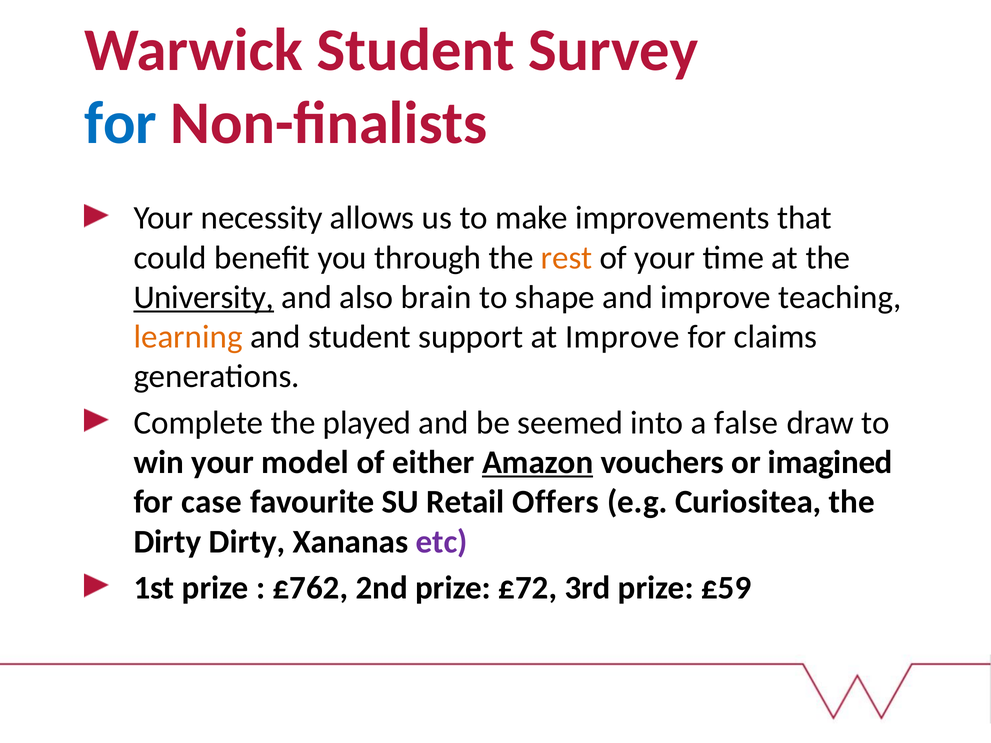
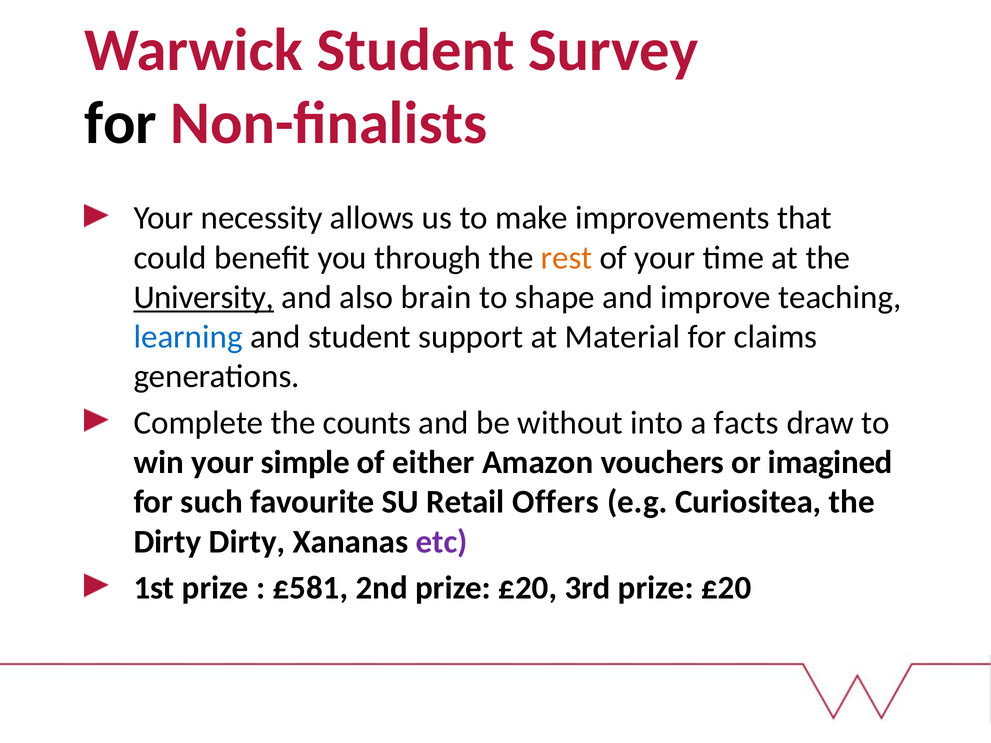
for colour: blue -> black (120, 123)
learning colour: orange -> blue (188, 337)
at Improve: Improve -> Material (622, 337)
played: played -> counts (367, 423)
seemed: seemed -> without (570, 423)
false: false -> facts (746, 423)
model: model -> simple (305, 463)
Amazon underline: present -> none (538, 463)
case: case -> such (212, 502)
£762: £762 -> £581 (310, 588)
2nd prize £72: £72 -> £20 (528, 588)
3rd prize £59: £59 -> £20 (726, 588)
